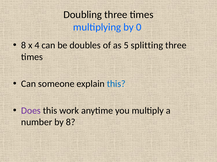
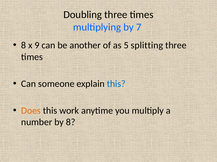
0: 0 -> 7 (139, 27)
4: 4 -> 9 (37, 46)
doubles: doubles -> another (85, 46)
Does colour: purple -> orange (31, 111)
